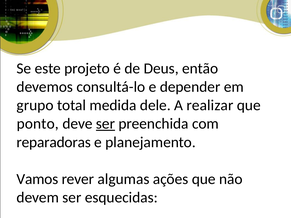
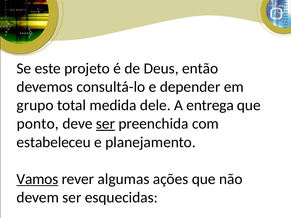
realizar: realizar -> entrega (210, 105)
reparadoras: reparadoras -> estabeleceu (54, 142)
Vamos underline: none -> present (37, 179)
